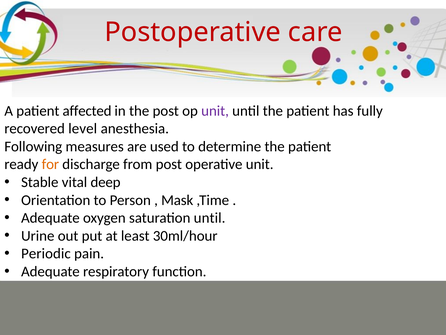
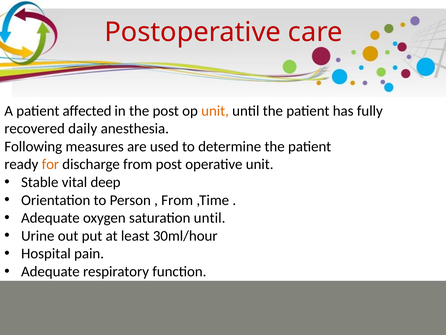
unit colour: purple -> orange (215, 111)
level: level -> daily (83, 128)
Mask: Mask -> From (177, 200)
Periodic: Periodic -> Hospital (46, 253)
